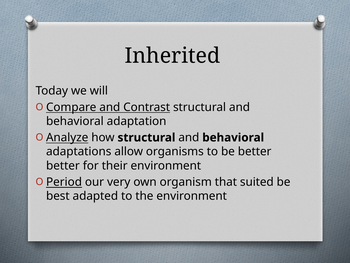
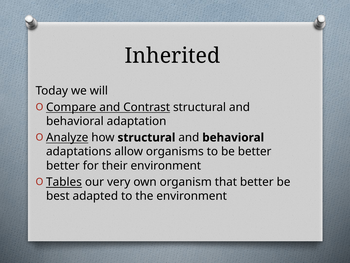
Period: Period -> Tables (64, 182)
that suited: suited -> better (257, 182)
